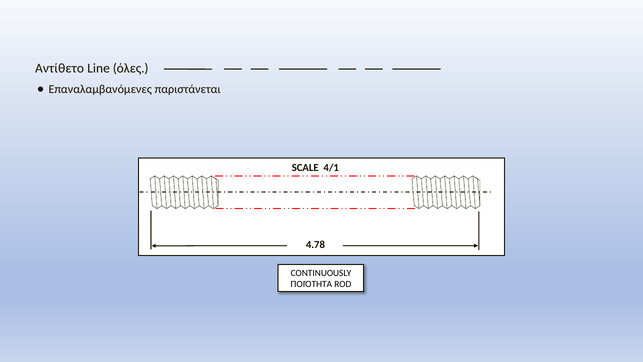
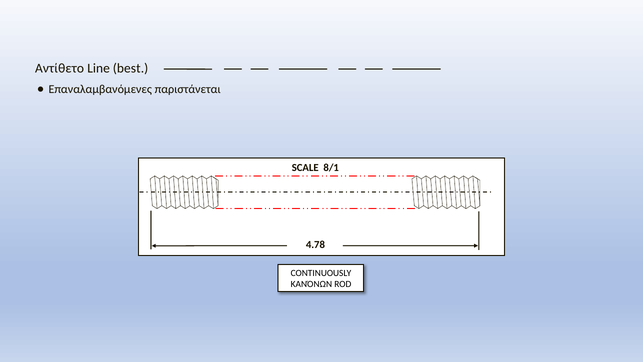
όλες: όλες -> best (131, 68)
4/1: 4/1 -> 8/1 (331, 167)
ΠΟΙΌΤΗΤΑ: ΠΟΙΌΤΗΤΑ -> ΚΑΝΌΝΩΝ (311, 284)
